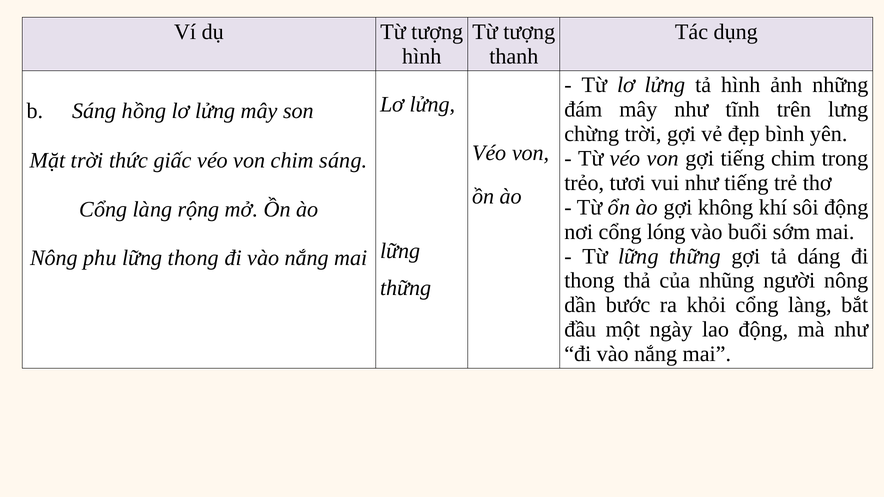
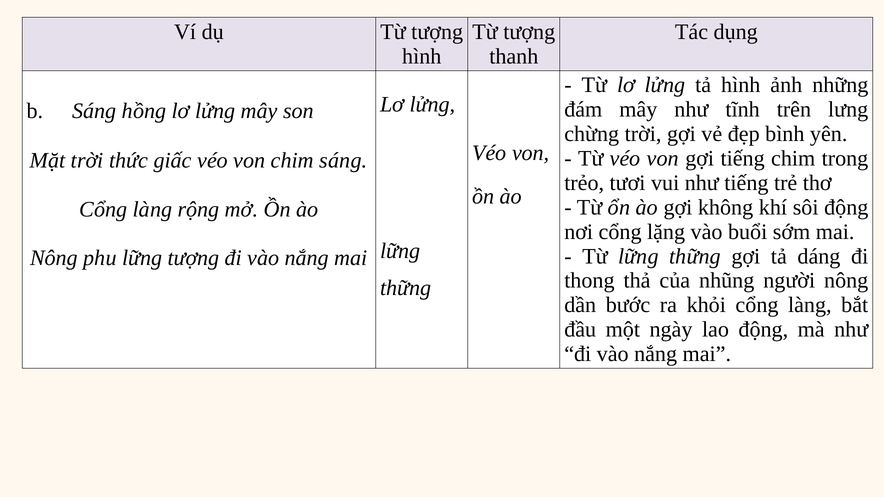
lóng: lóng -> lặng (666, 232)
lững thong: thong -> tượng (194, 258)
